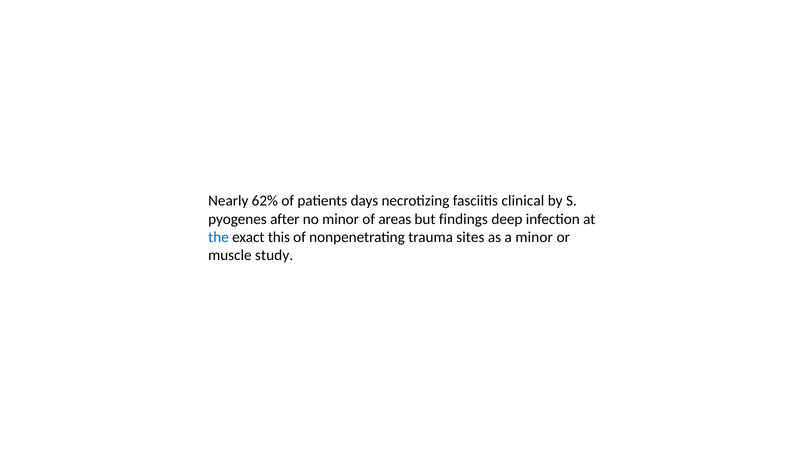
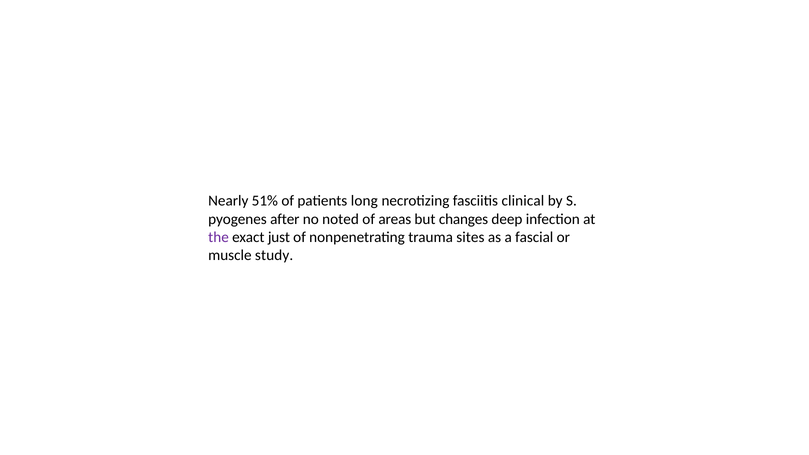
62%: 62% -> 51% (265, 201)
days: days -> long (364, 201)
no minor: minor -> noted (341, 219)
findings: findings -> changes (464, 219)
the colour: blue -> purple (219, 237)
this: this -> just (279, 237)
a minor: minor -> fascial (534, 237)
